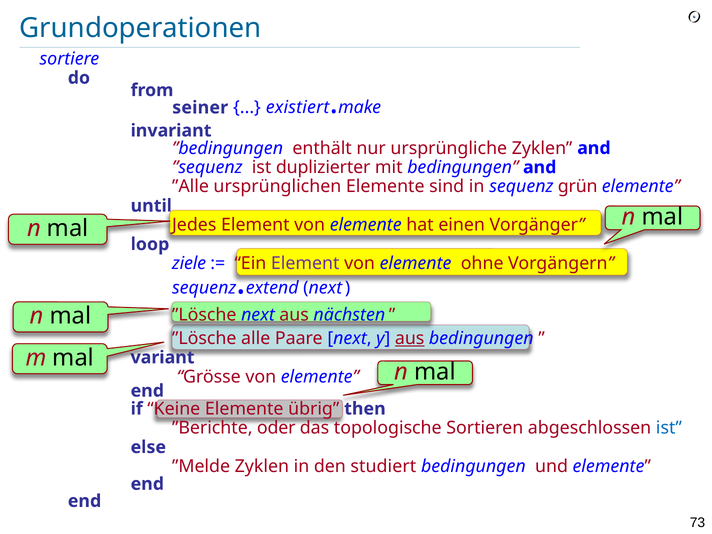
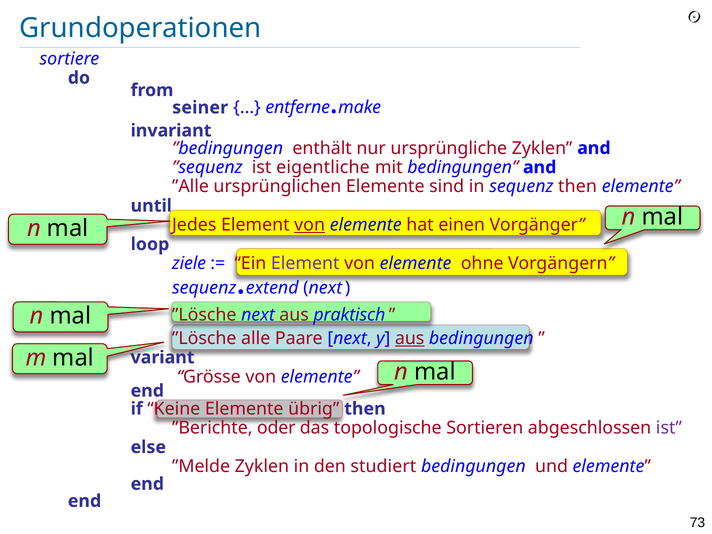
existiert: existiert -> entferne (298, 108)
duplizierter: duplizierter -> eigentliche (323, 167)
sequenz grün: grün -> then (578, 187)
von underline: none -> present (310, 225)
nächsten: nächsten -> praktisch (349, 315)
ist colour: blue -> purple (669, 428)
